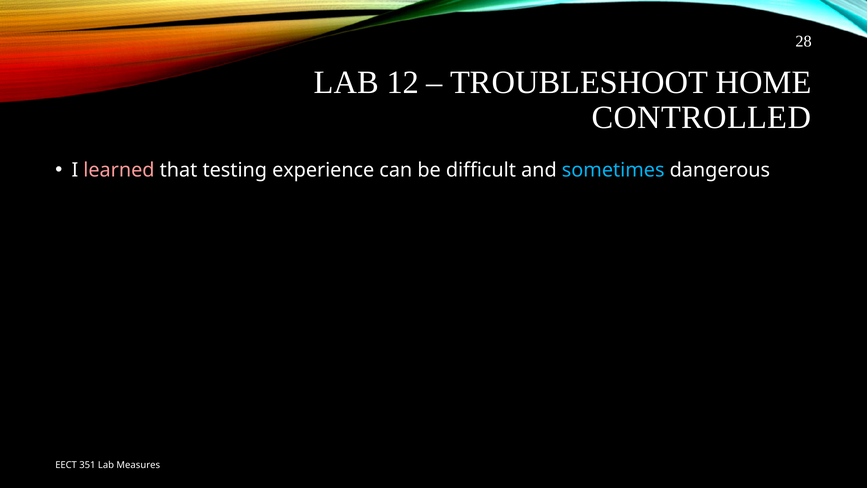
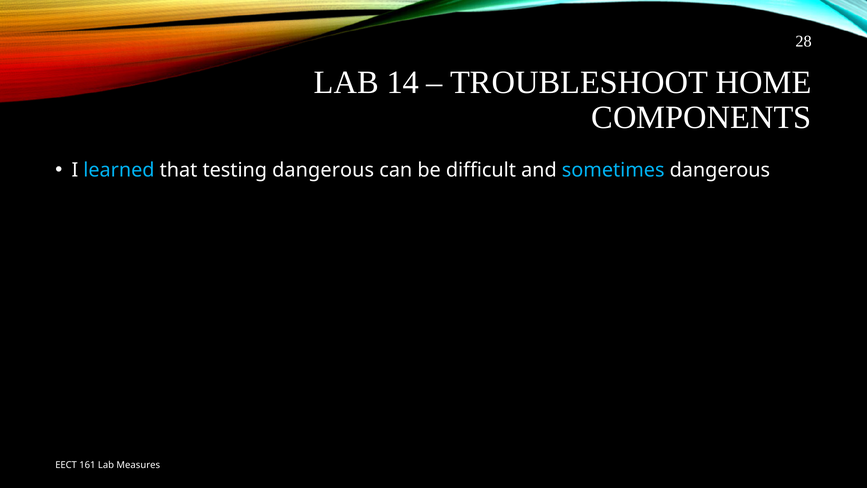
12: 12 -> 14 (403, 83)
CONTROLLED: CONTROLLED -> COMPONENTS (701, 118)
learned colour: pink -> light blue (119, 170)
testing experience: experience -> dangerous (323, 170)
351: 351 -> 161 (87, 465)
